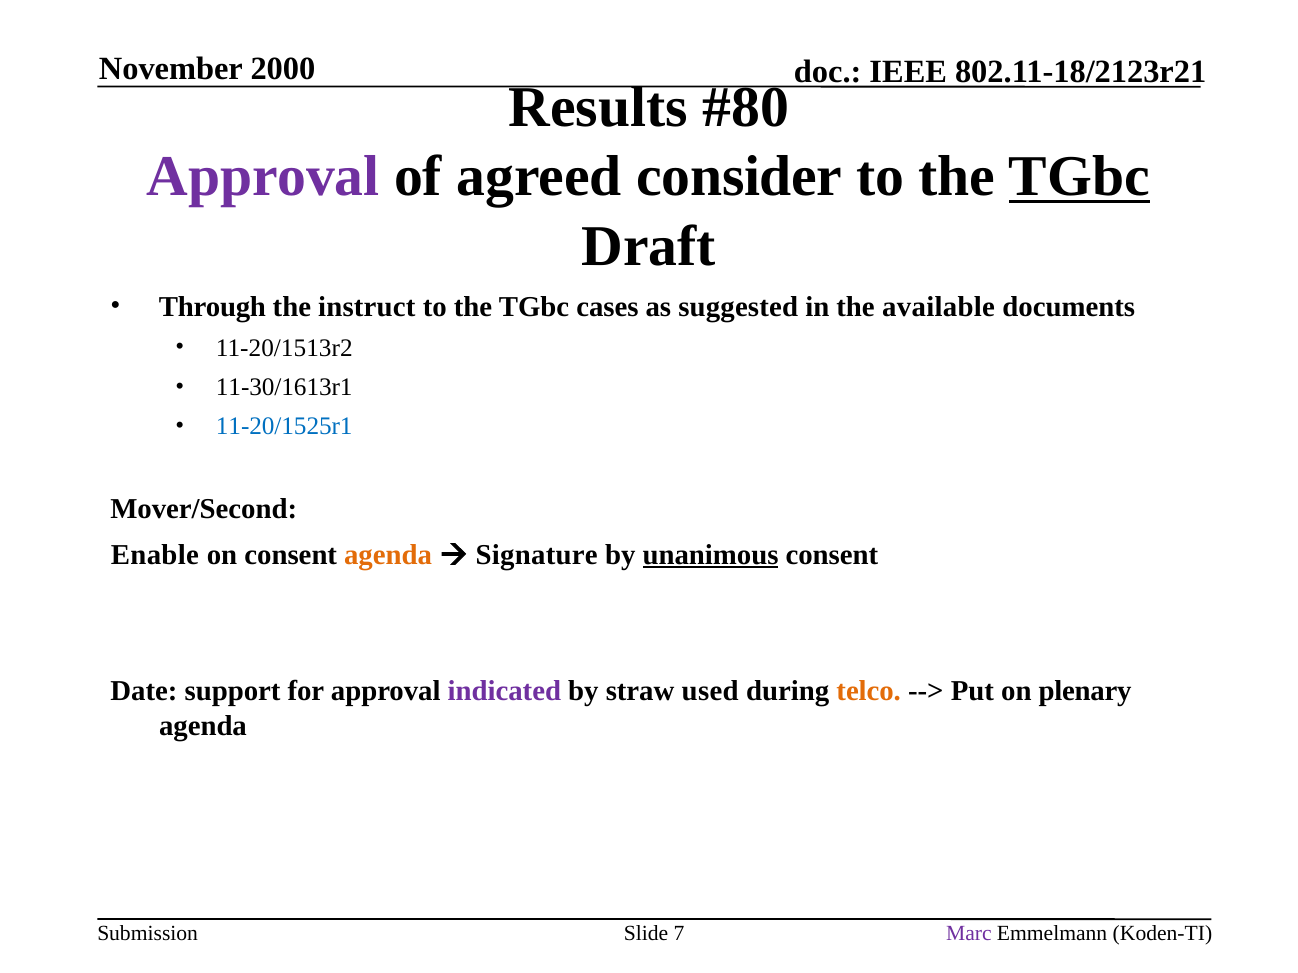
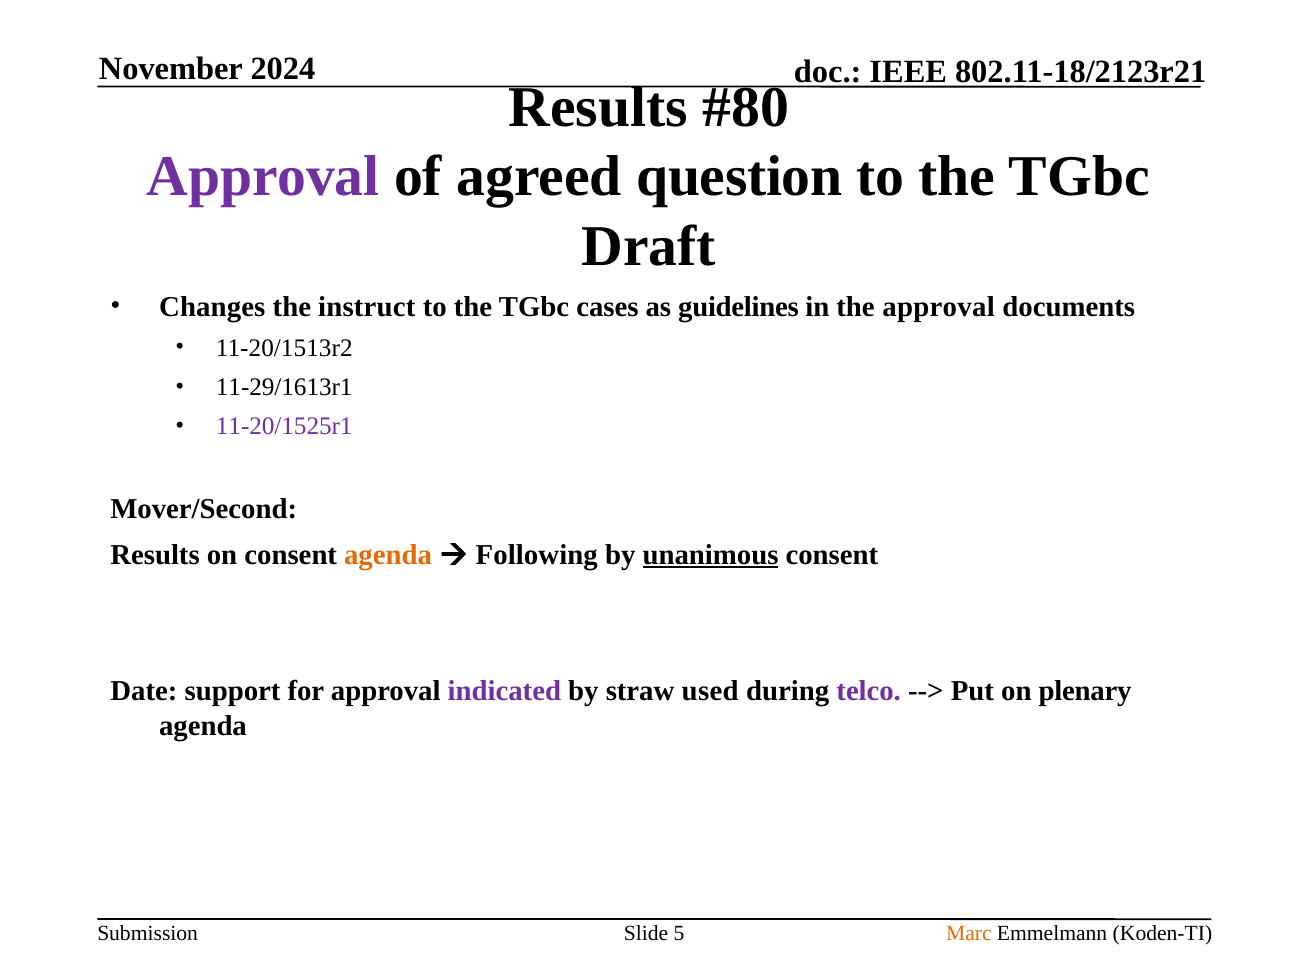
2000: 2000 -> 2024 (283, 69)
consider: consider -> question (739, 177)
TGbc underline: present -> none (1079, 177)
Through: Through -> Changes (212, 307)
suggested: suggested -> guidelines (738, 307)
the available: available -> approval (939, 307)
11-30/1613r1: 11-30/1613r1 -> 11-29/1613r1 (284, 388)
11-20/1525r1 colour: blue -> purple (284, 427)
Enable: Enable -> Results (155, 555)
Signature: Signature -> Following (537, 555)
telco colour: orange -> purple (869, 691)
7: 7 -> 5 (679, 934)
Marc colour: purple -> orange (969, 934)
